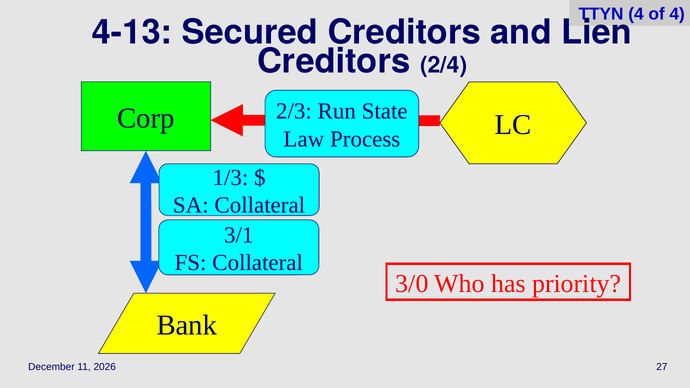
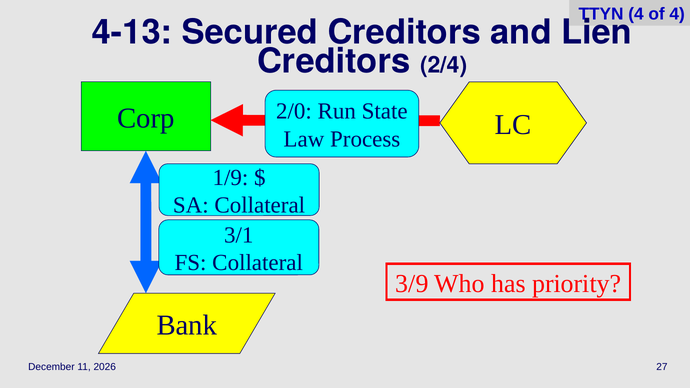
2/3: 2/3 -> 2/0 (294, 111)
1/3: 1/3 -> 1/9 (230, 178)
3/0: 3/0 -> 3/9 (412, 284)
